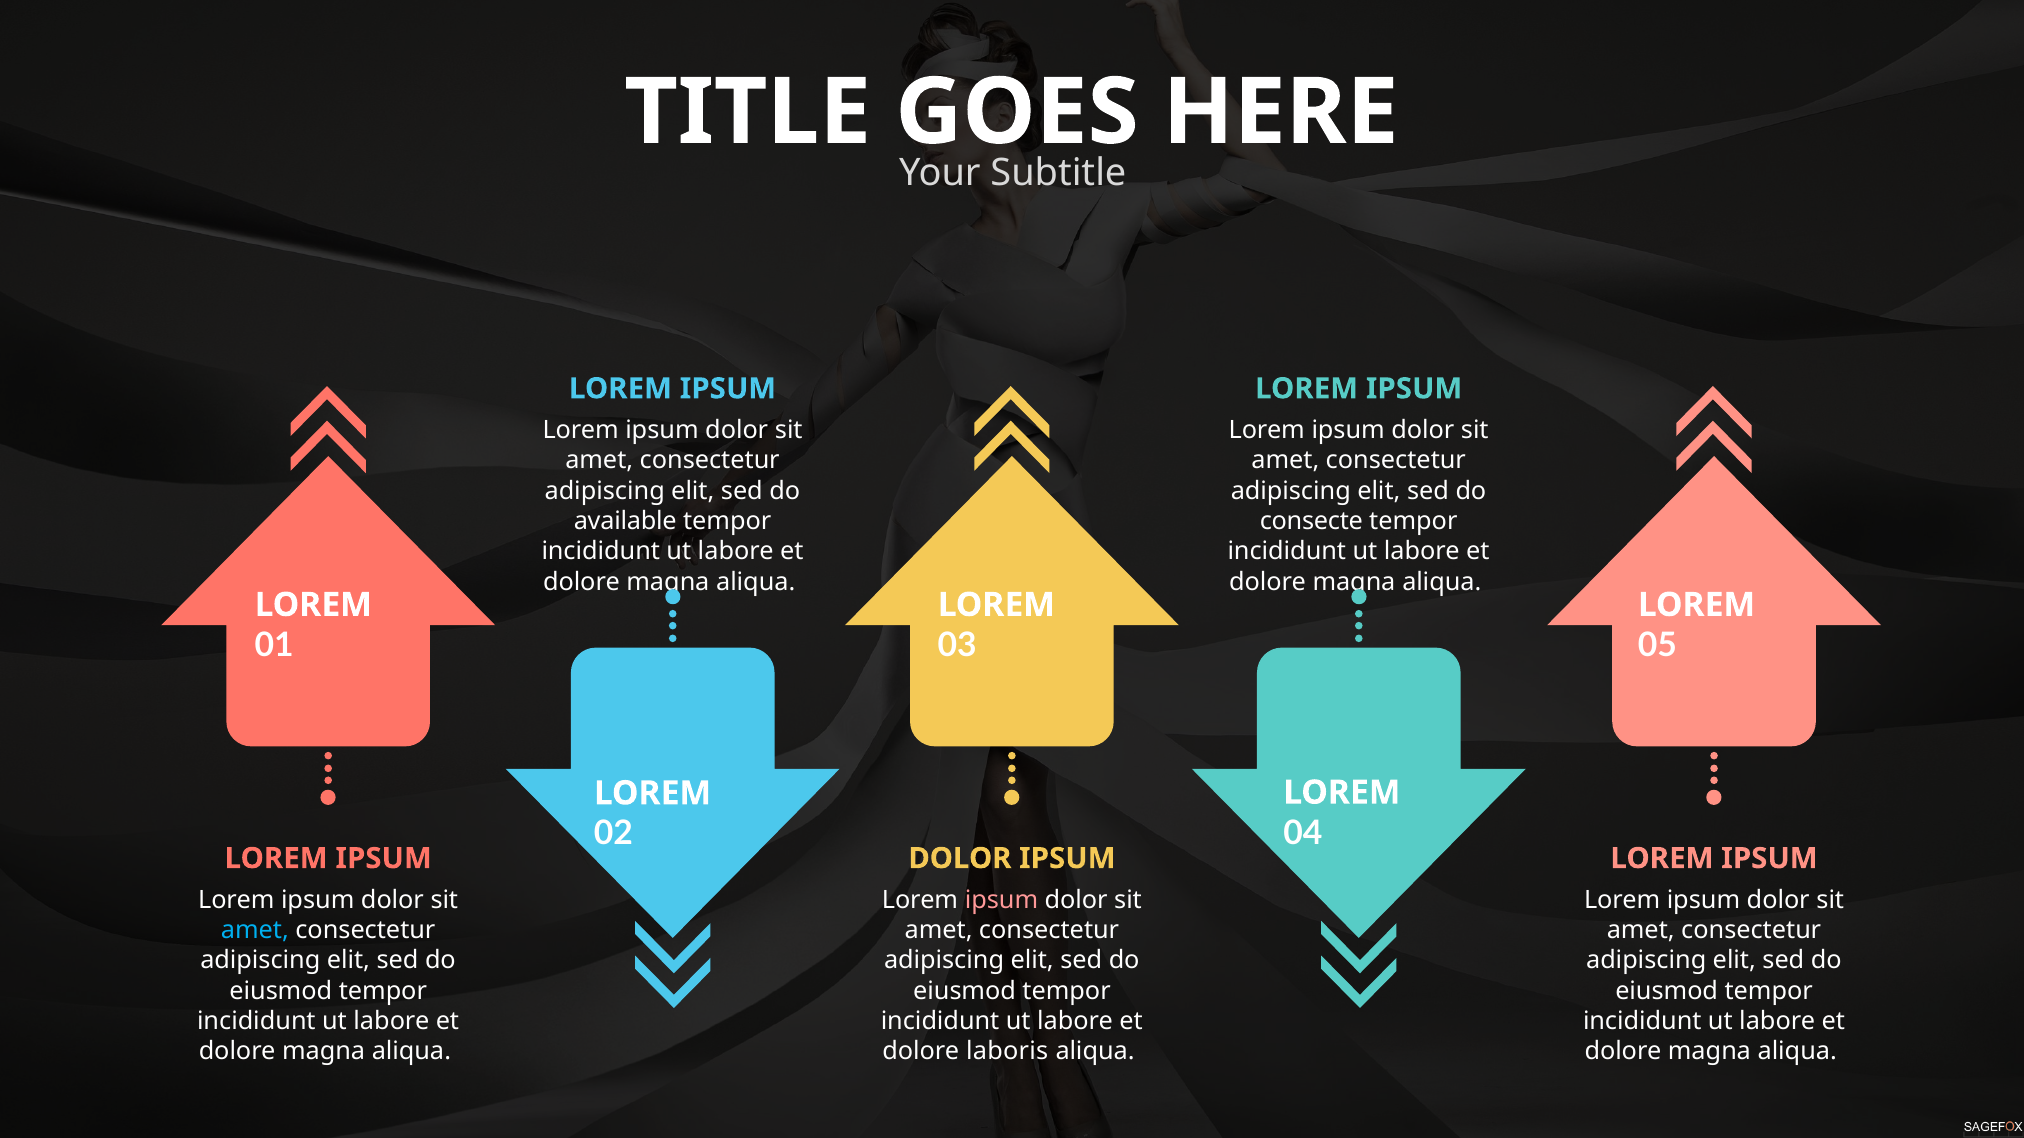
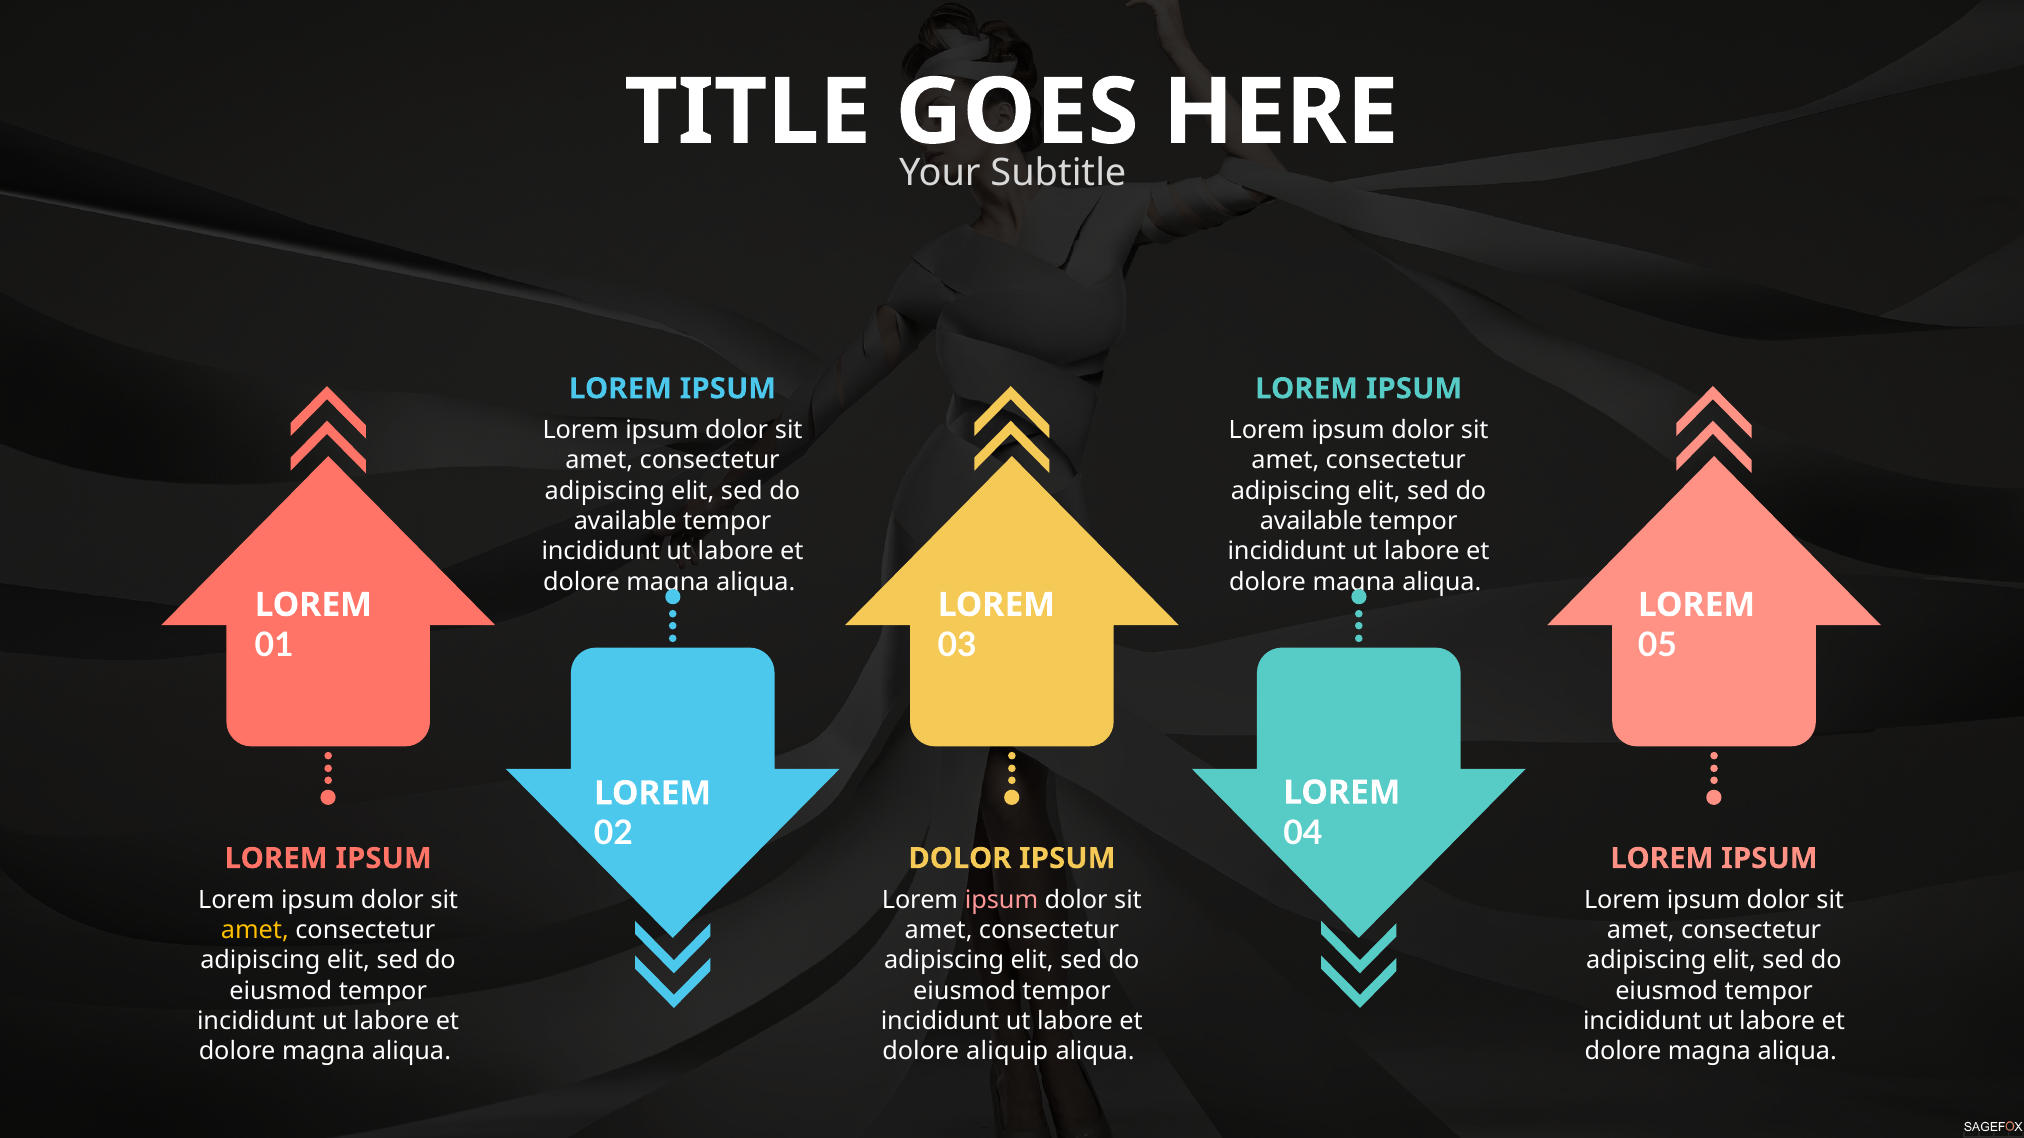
consecte: consecte -> available (1311, 521)
amet colour: light blue -> yellow (255, 931)
laboris: laboris -> aliquip (1007, 1052)
